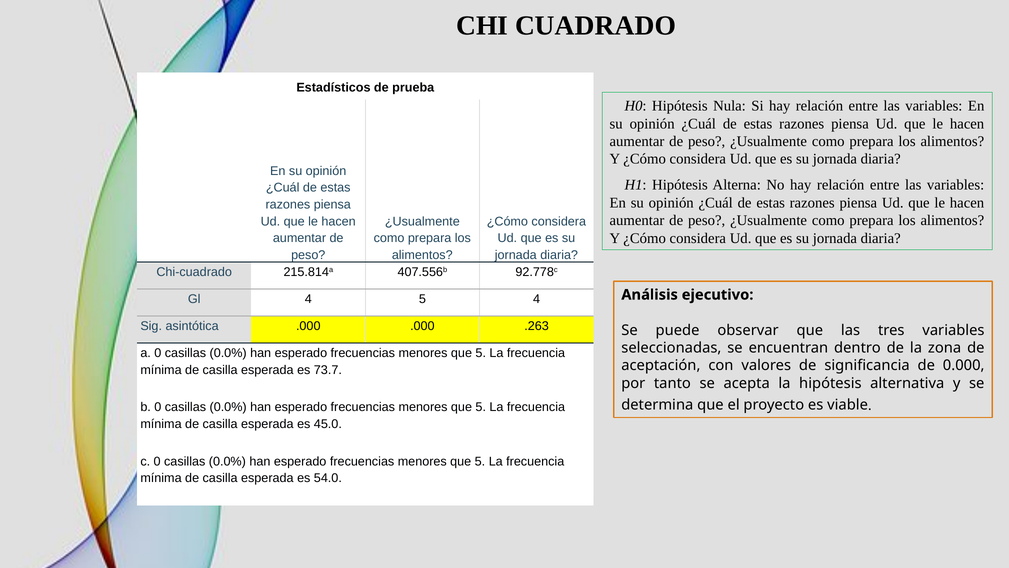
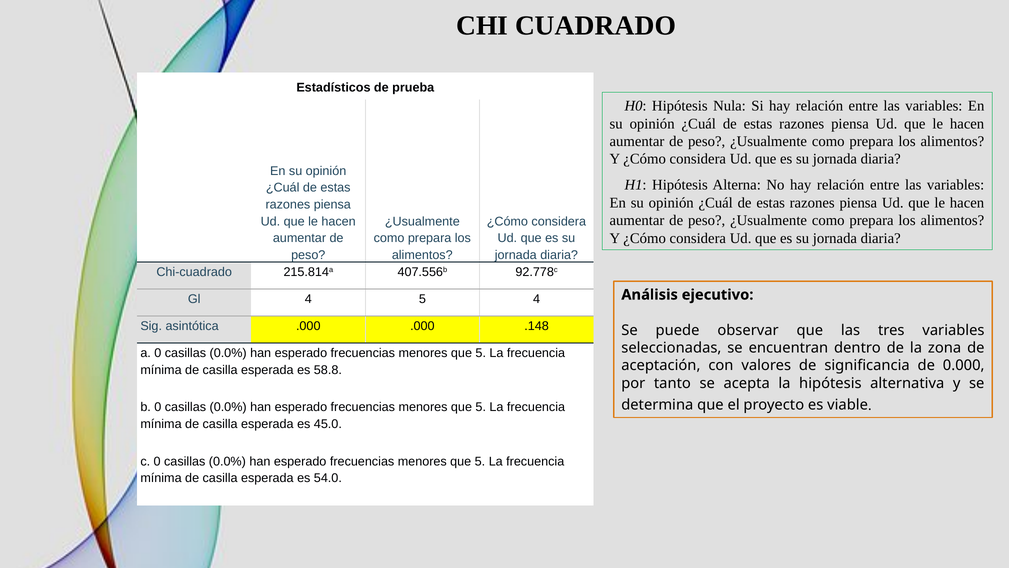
.263: .263 -> .148 (537, 326)
73.7: 73.7 -> 58.8 (328, 370)
